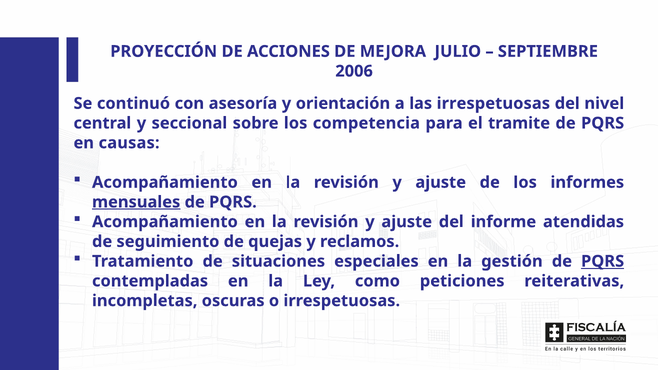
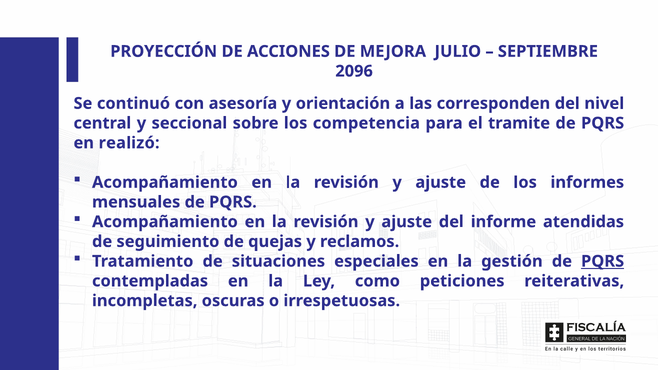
2006: 2006 -> 2096 (354, 71)
las irrespetuosas: irrespetuosas -> corresponden (493, 103)
causas: causas -> realizó (129, 143)
mensuales underline: present -> none (136, 202)
